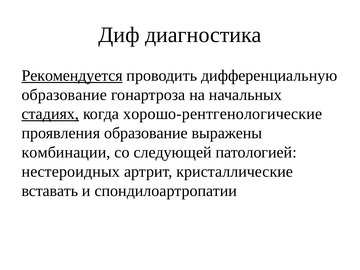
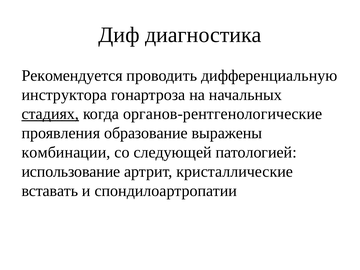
Рекомендуется underline: present -> none (72, 76)
образование: образование -> инструктора (64, 95)
хорошо-рентгенологические: хорошо-рентгенологические -> органов-рентгенологические (223, 114)
нестероидных: нестероидных -> использование (71, 172)
